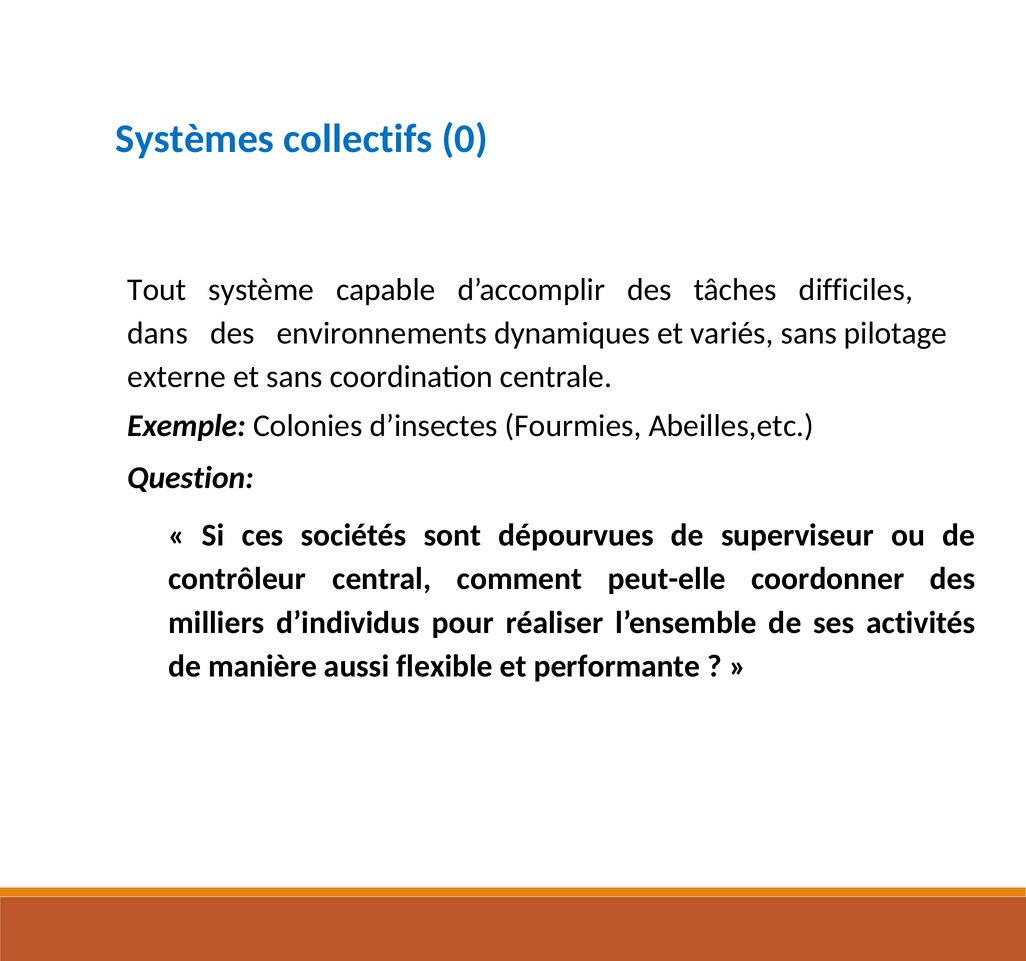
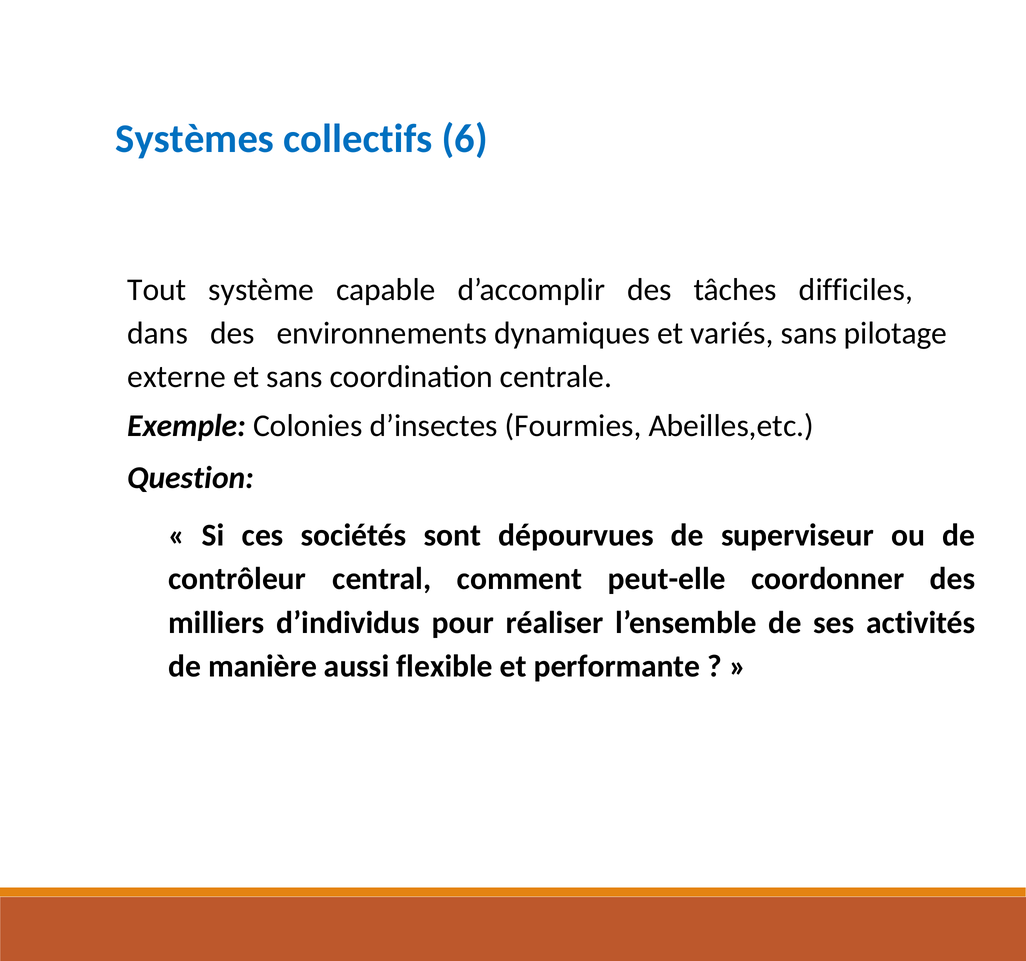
0: 0 -> 6 (465, 139)
